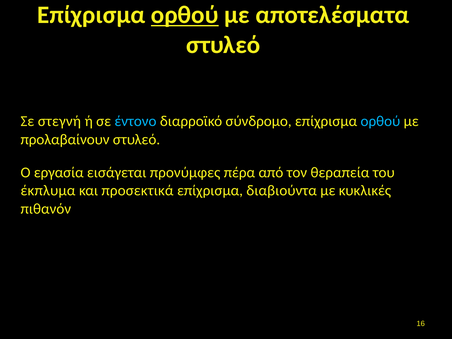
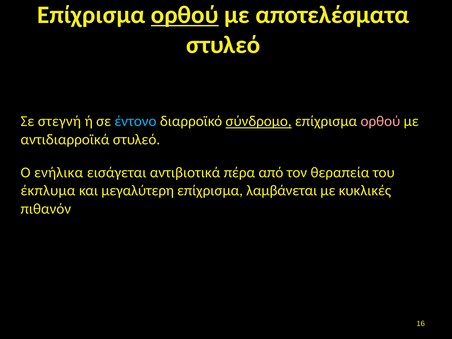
σύνδρομο underline: none -> present (259, 121)
ορθού colour: light blue -> pink (380, 121)
προλαβαίνουν: προλαβαίνουν -> αντιδιαρροϊκά (65, 139)
εργασία: εργασία -> ενήλικα (59, 173)
προνύμφες: προνύμφες -> αντιβιοτικά (185, 173)
προσεκτικά: προσεκτικά -> μεγαλύτερη (138, 191)
διαβιούντα: διαβιούντα -> λαμβάνεται (282, 191)
